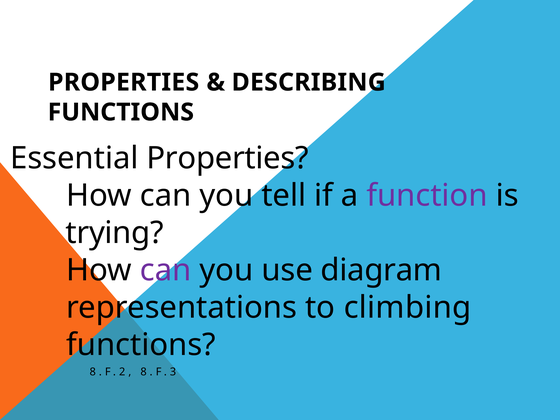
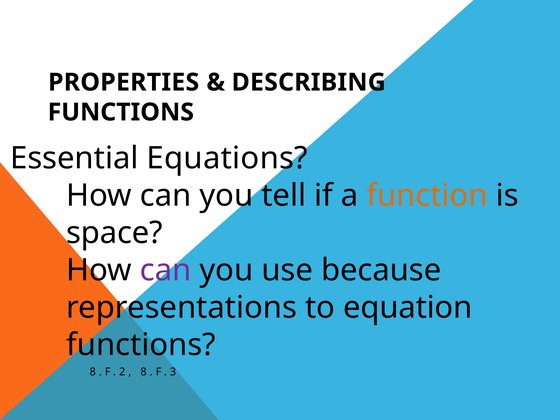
Essential Properties: Properties -> Equations (227, 158)
function colour: purple -> orange (427, 196)
trying: trying -> space (114, 233)
diagram: diagram -> because (381, 270)
climbing: climbing -> equation (408, 308)
